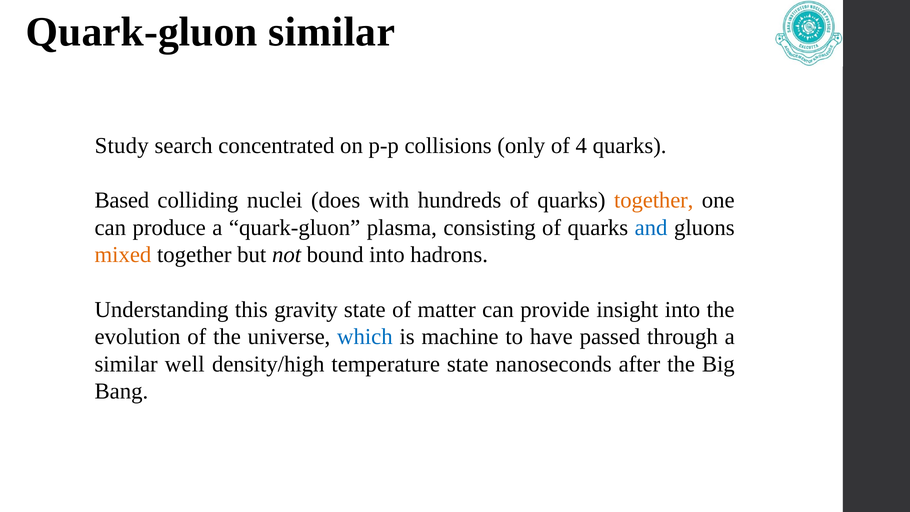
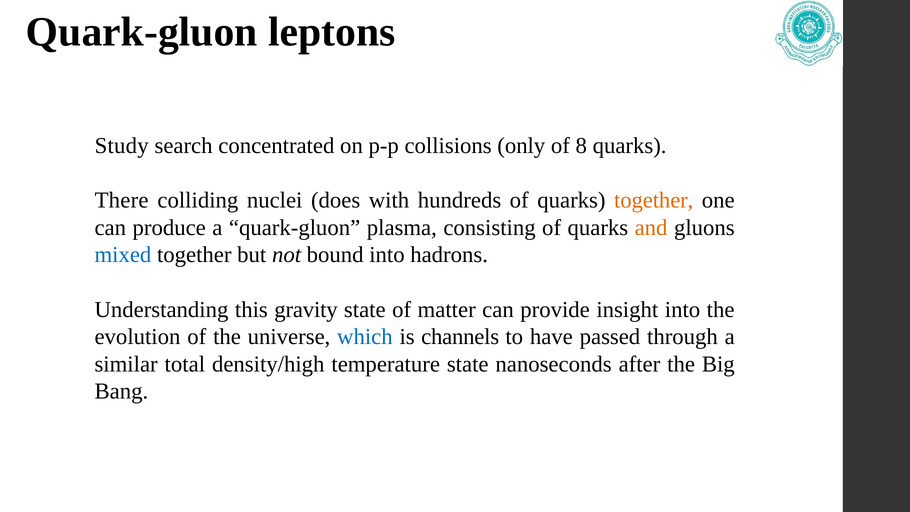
Quark-gluon similar: similar -> leptons (332, 32)
4: 4 -> 8 (581, 146)
Based: Based -> There (122, 200)
and colour: blue -> orange (651, 228)
mixed colour: orange -> blue (123, 255)
machine: machine -> channels (460, 337)
well: well -> total (185, 364)
